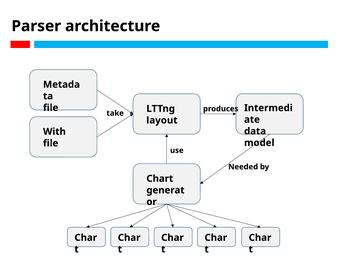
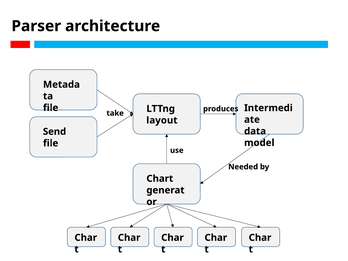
With: With -> Send (55, 132)
